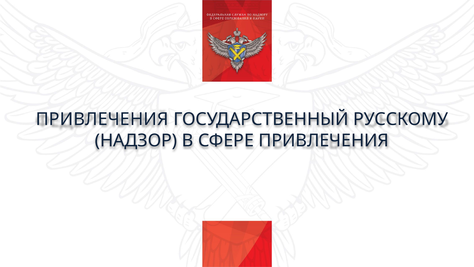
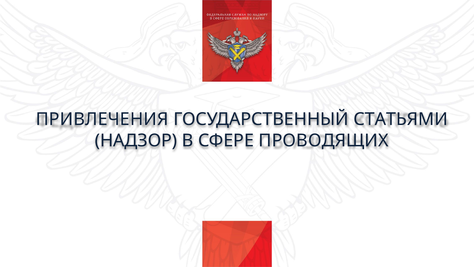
РУССКОМУ: РУССКОМУ -> СТАТЬЯМИ (401, 119)
СФЕРЕ ПРИВЛЕЧЕНИЯ: ПРИВЛЕЧЕНИЯ -> ПРОВОДЯЩИХ (324, 140)
